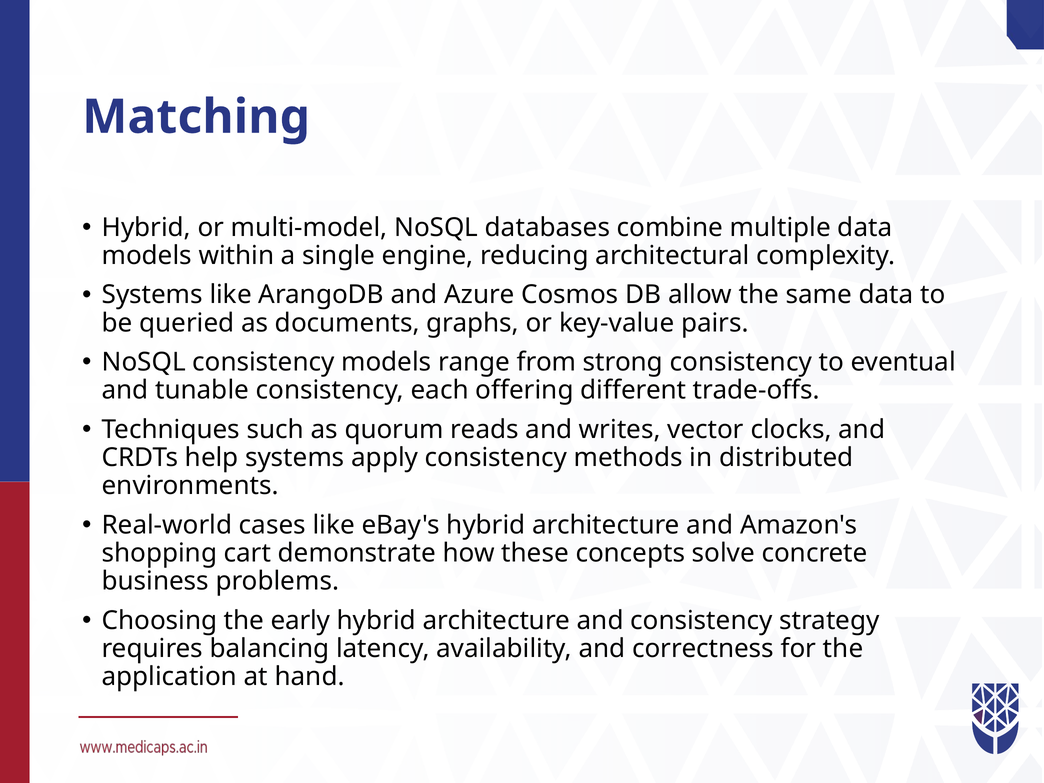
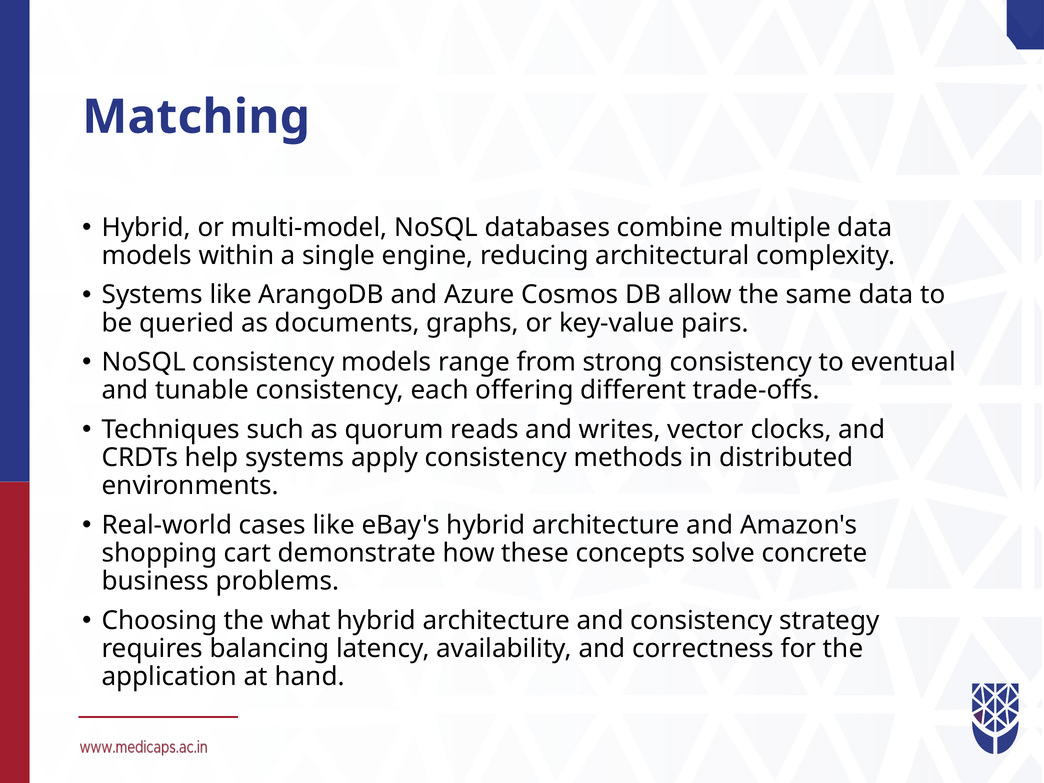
early: early -> what (301, 620)
